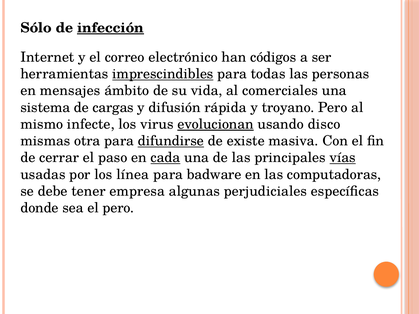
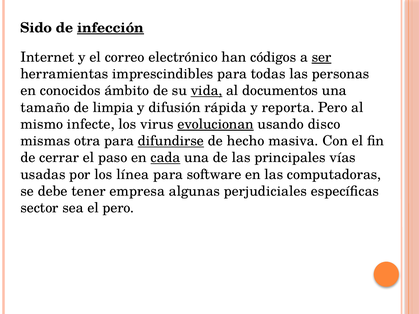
Sólo: Sólo -> Sido (36, 28)
ser underline: none -> present (322, 57)
imprescindibles underline: present -> none (163, 74)
mensajes: mensajes -> conocidos (70, 91)
vida underline: none -> present (207, 91)
comerciales: comerciales -> documentos (280, 91)
sistema: sistema -> tamaño (45, 108)
cargas: cargas -> limpia (113, 108)
troyano: troyano -> reporta (288, 108)
existe: existe -> hecho (246, 141)
vías underline: present -> none (343, 158)
badware: badware -> software (214, 175)
donde: donde -> sector (39, 208)
